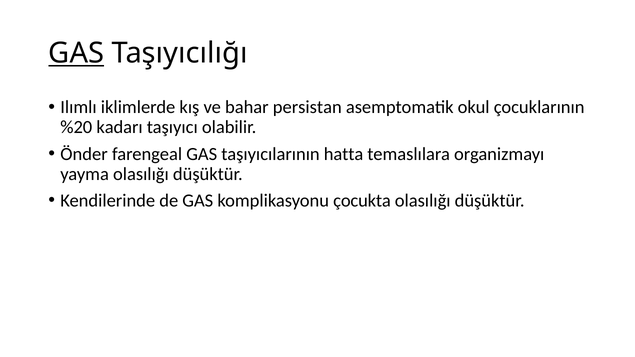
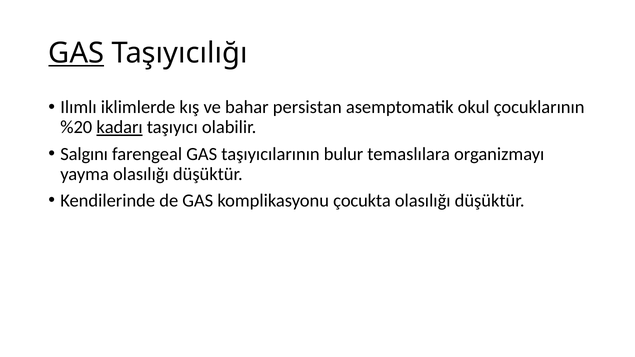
kadarı underline: none -> present (120, 127)
Önder: Önder -> Salgını (84, 154)
hatta: hatta -> bulur (344, 154)
